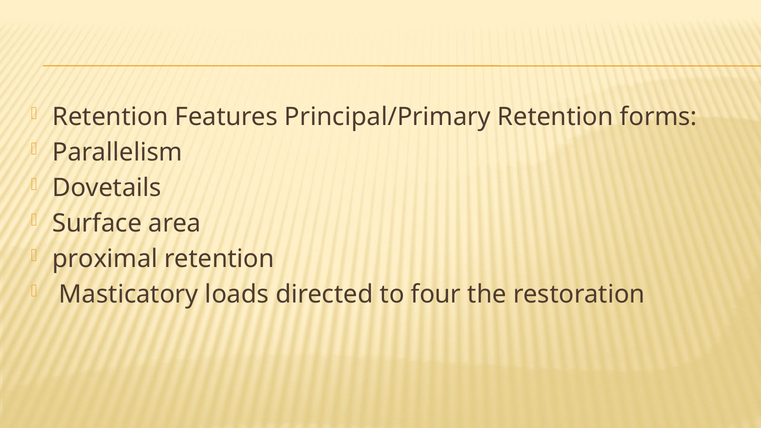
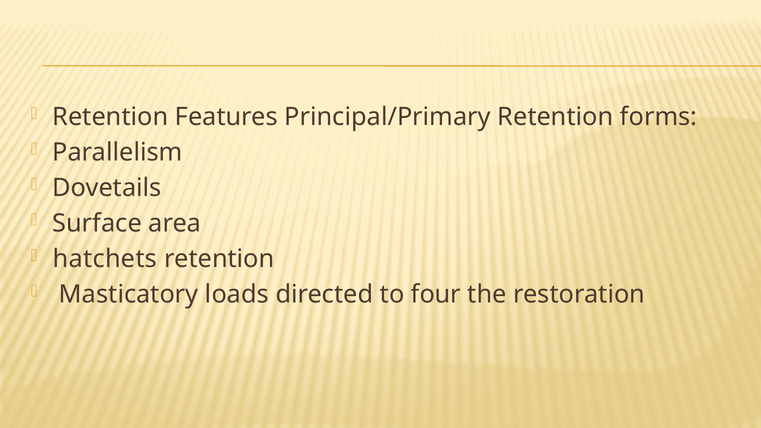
proximal: proximal -> hatchets (105, 259)
